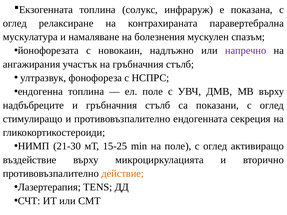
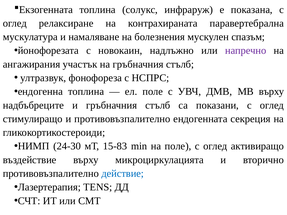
21-30: 21-30 -> 24-30 (67, 146)
15-25: 15-25 -> 15-83 (115, 146)
действие colour: orange -> blue (123, 174)
